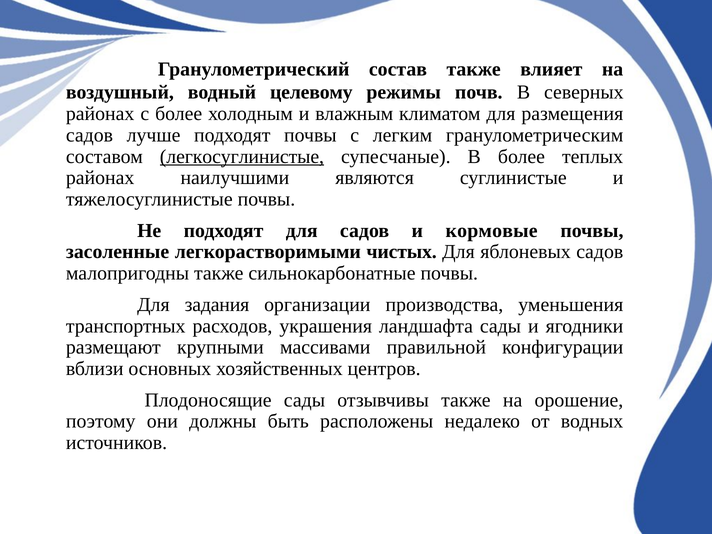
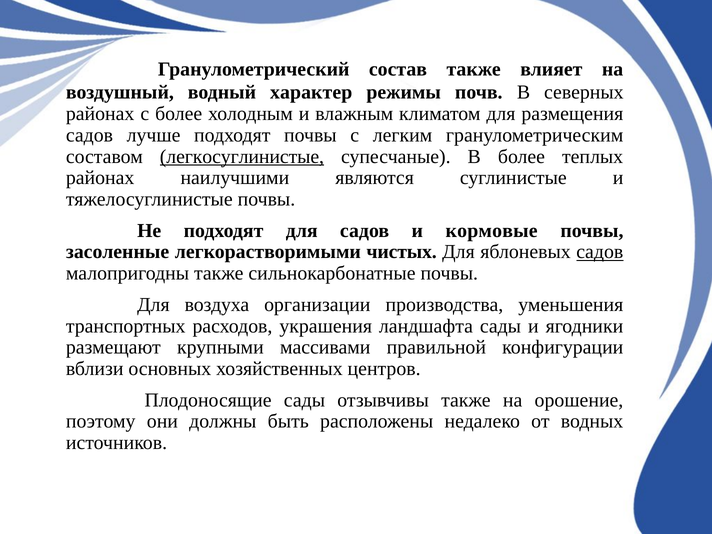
целевому: целевому -> характер (311, 92)
садов underline: none -> present (600, 252)
задания: задания -> воздуха (217, 305)
